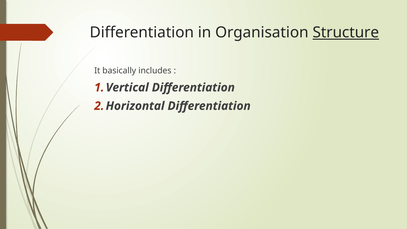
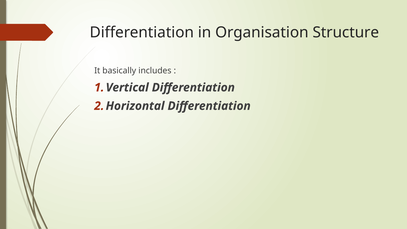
Structure underline: present -> none (346, 33)
